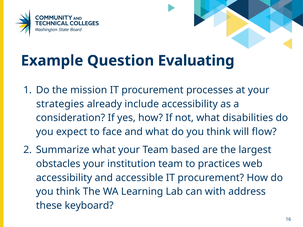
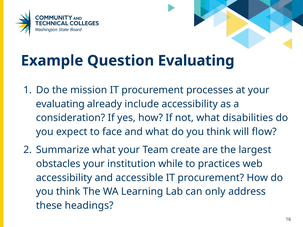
strategies: strategies -> evaluating (60, 104)
based: based -> create (185, 150)
institution team: team -> while (171, 164)
with: with -> only (215, 192)
keyboard: keyboard -> headings (89, 206)
